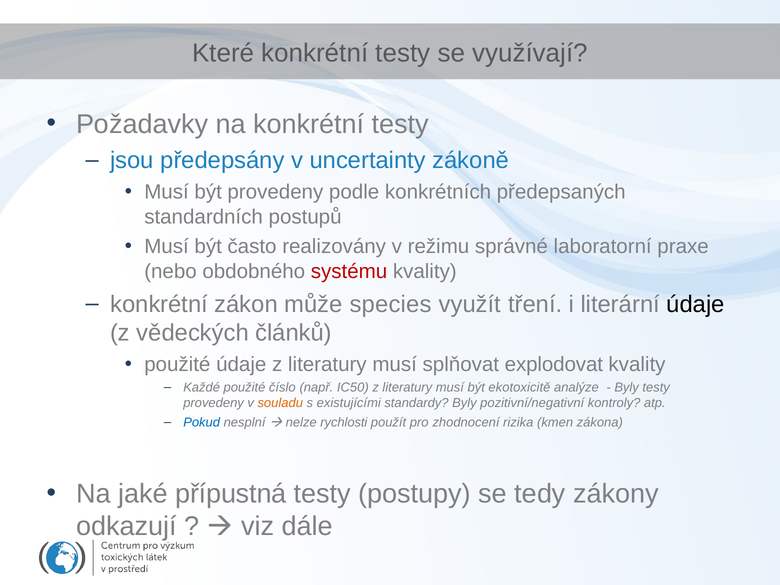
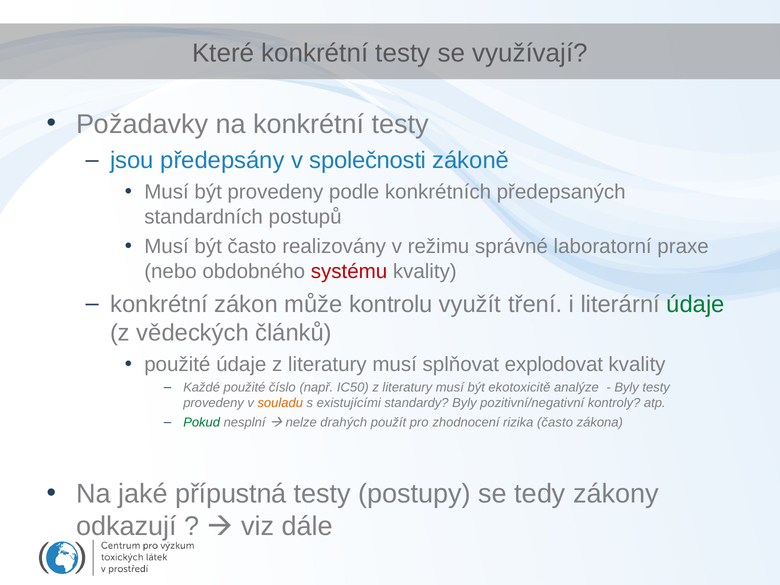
uncertainty: uncertainty -> společnosti (368, 161)
species: species -> kontrolu (391, 304)
údaje colour: black -> green (695, 304)
Pokud colour: blue -> green (202, 422)
rychlosti: rychlosti -> drahých (344, 422)
rizika kmen: kmen -> často (555, 422)
